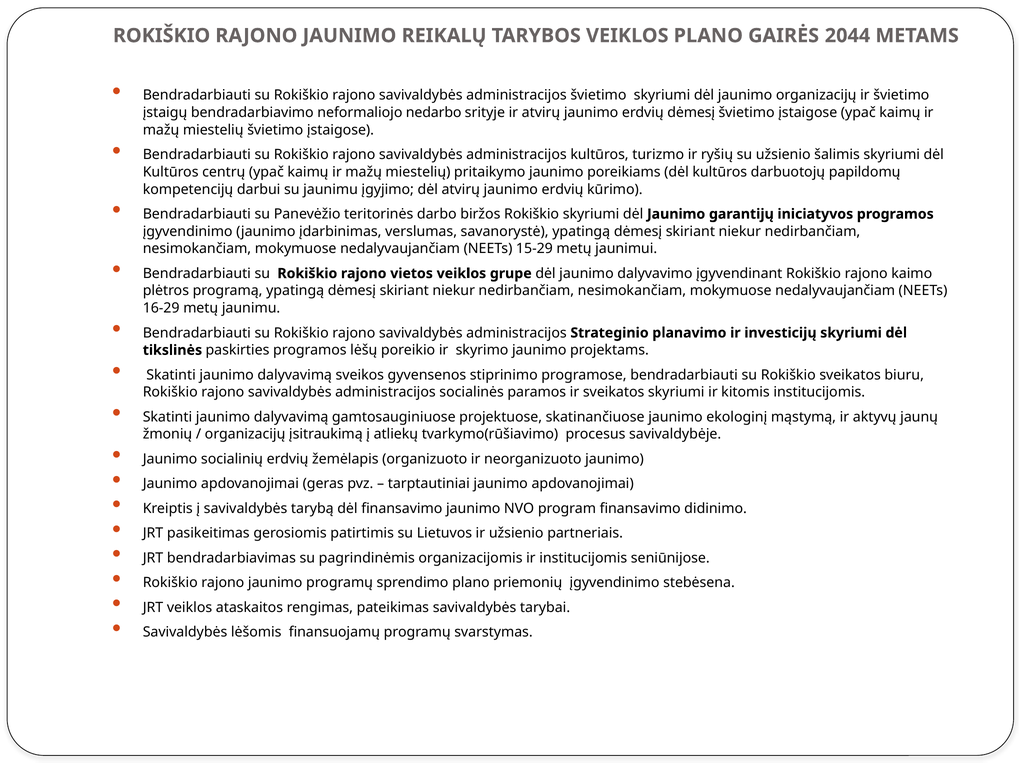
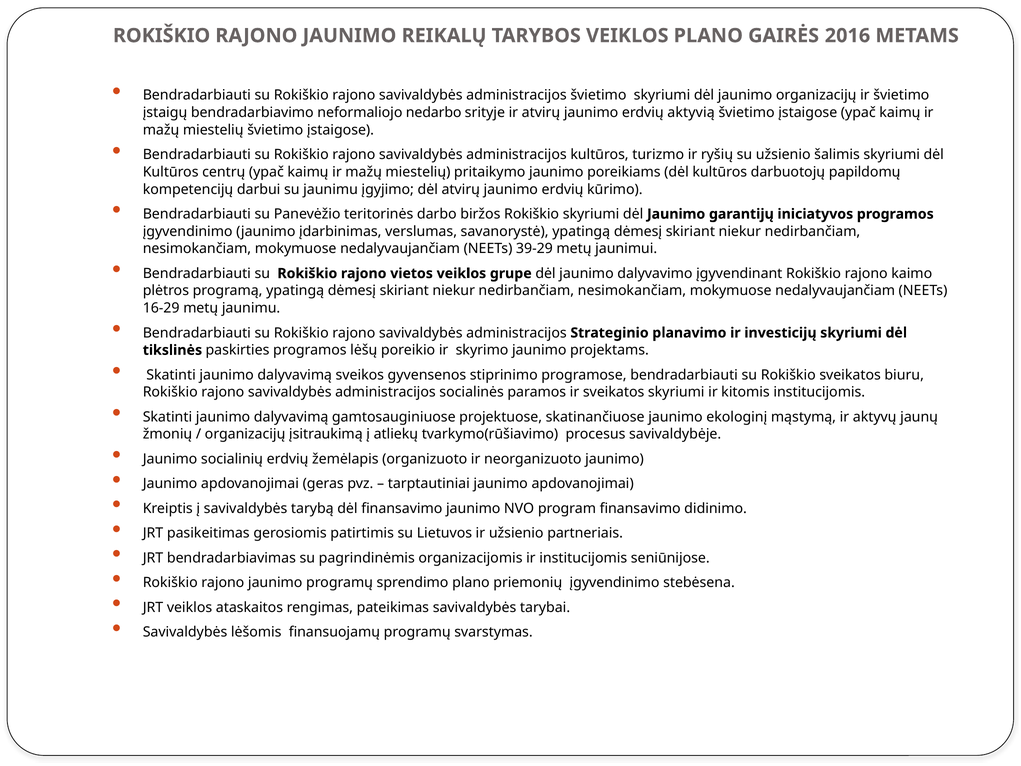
2044: 2044 -> 2016 (847, 36)
erdvių dėmesį: dėmesį -> aktyvią (691, 113)
15-29: 15-29 -> 39-29 (534, 249)
